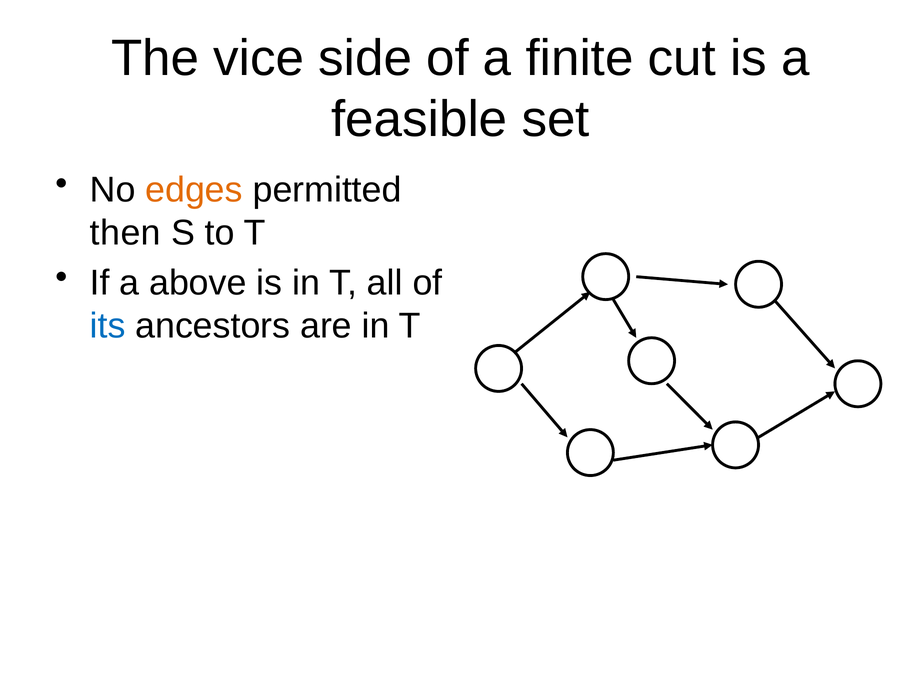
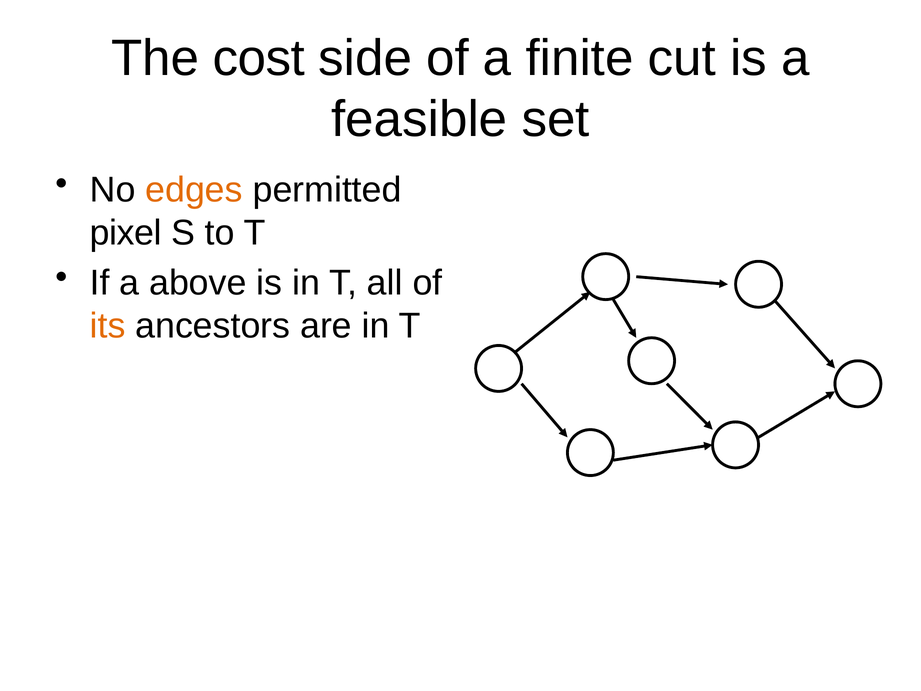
vice: vice -> cost (259, 58)
then: then -> pixel (126, 233)
its colour: blue -> orange (108, 326)
